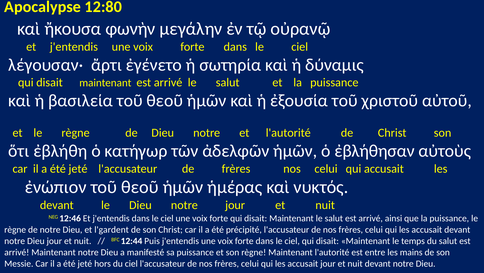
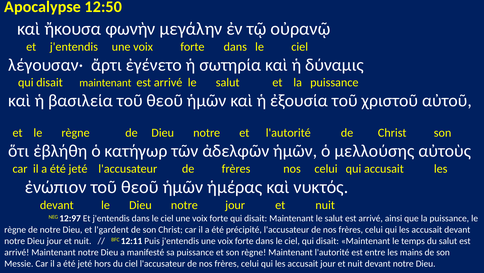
12:80: 12:80 -> 12:50 (103, 7)
ἐβλήθησαν: ἐβλήθησαν -> μελλούσης (374, 151)
12:46: 12:46 -> 12:97 (70, 218)
12:44: 12:44 -> 12:11 (132, 241)
